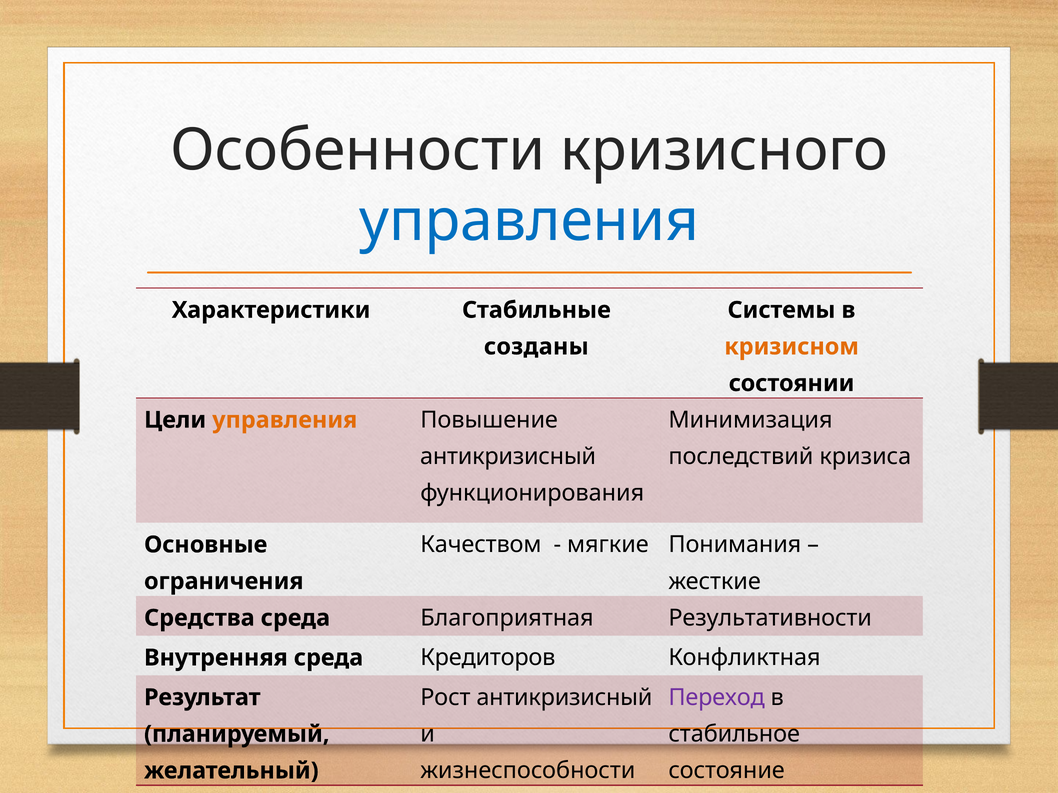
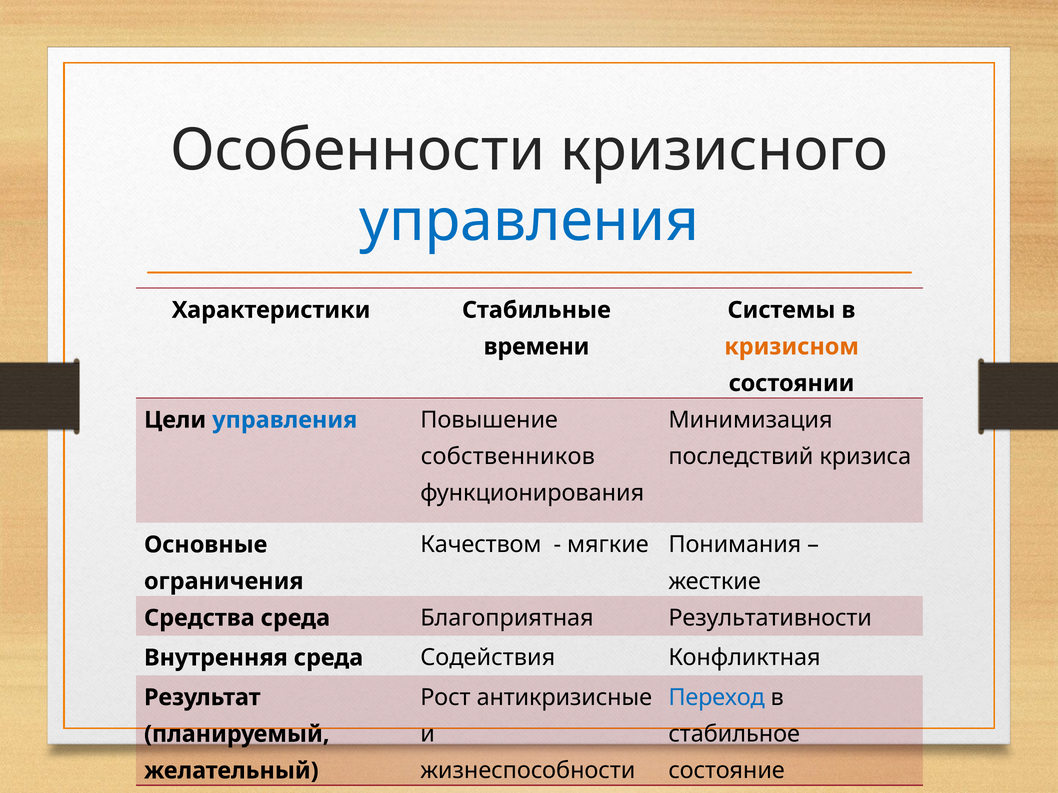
созданы: созданы -> времени (536, 347)
управления colour: orange -> blue (285, 420)
антикризисный: антикризисный -> собственников (508, 457)
Кредиторов: Кредиторов -> Содействия (488, 658)
Рост антикризисный: антикризисный -> антикризисные (564, 698)
Переход colour: purple -> blue (717, 698)
